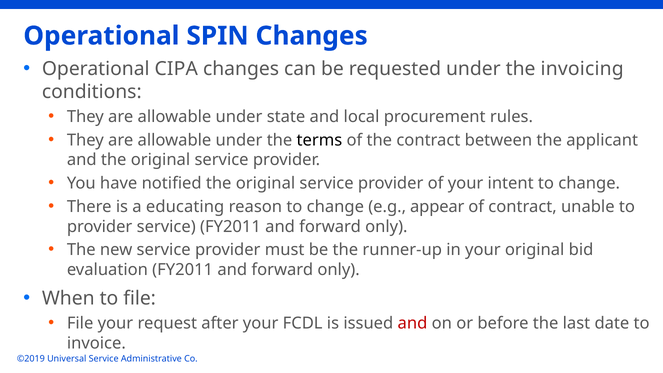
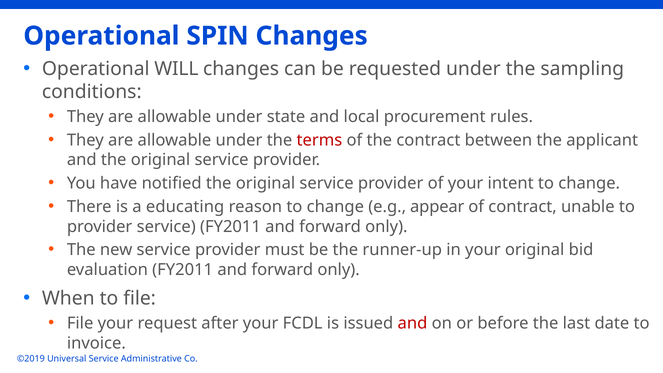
CIPA: CIPA -> WILL (176, 69)
invoicing: invoicing -> sampling (582, 69)
terms colour: black -> red (319, 140)
